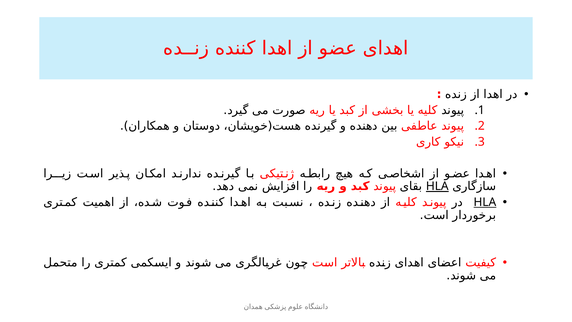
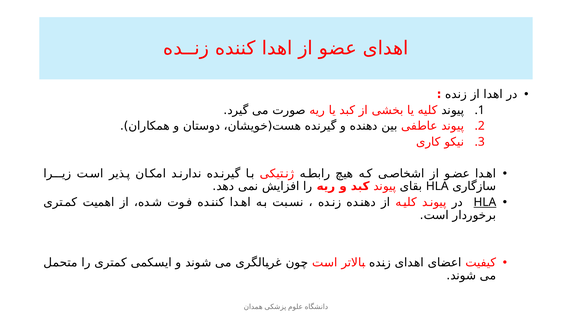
HLA underline: present -> none (437, 186)
